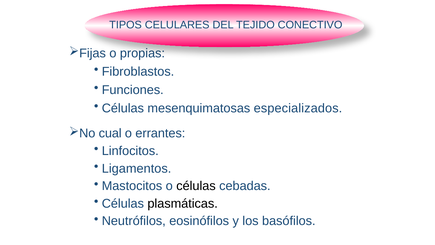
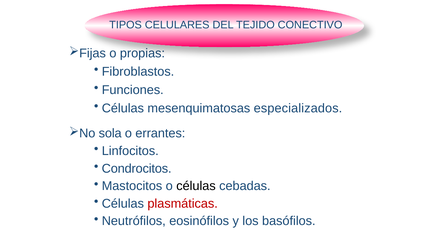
cual: cual -> sola (110, 133)
Ligamentos: Ligamentos -> Condrocitos (137, 168)
plasmáticas colour: black -> red (183, 203)
